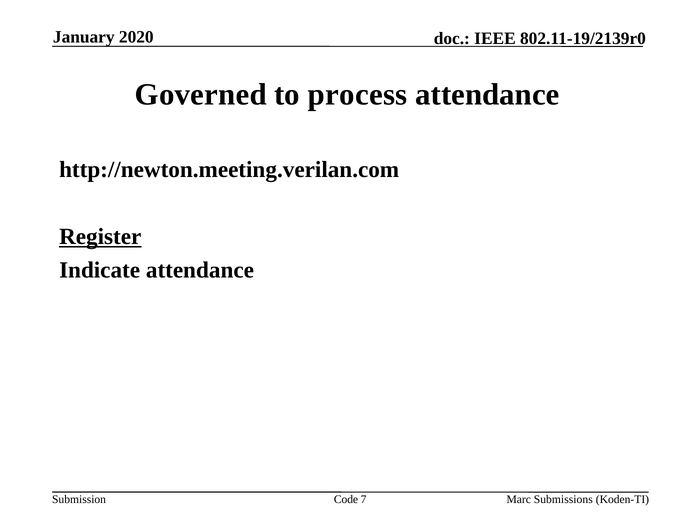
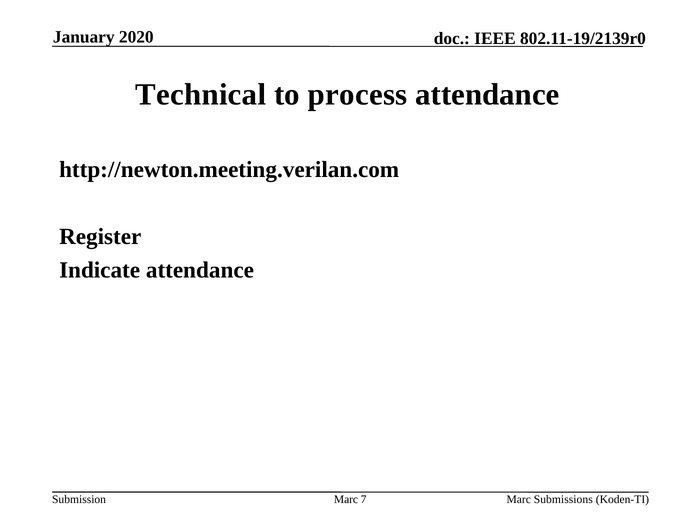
Governed: Governed -> Technical (201, 95)
Register underline: present -> none (100, 237)
Code: Code -> Marc (346, 500)
